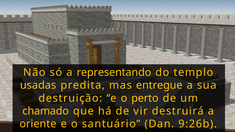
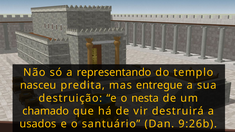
usadas: usadas -> nasceu (38, 85)
perto: perto -> nesta (145, 98)
oriente: oriente -> usados (38, 124)
